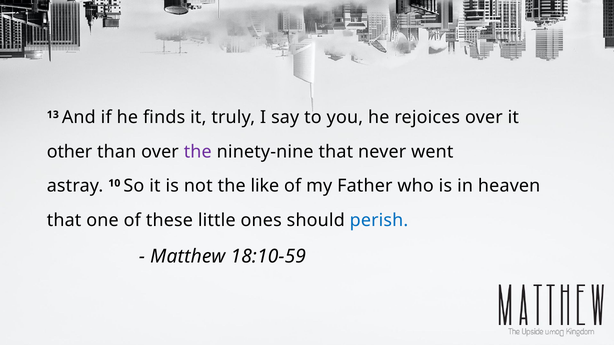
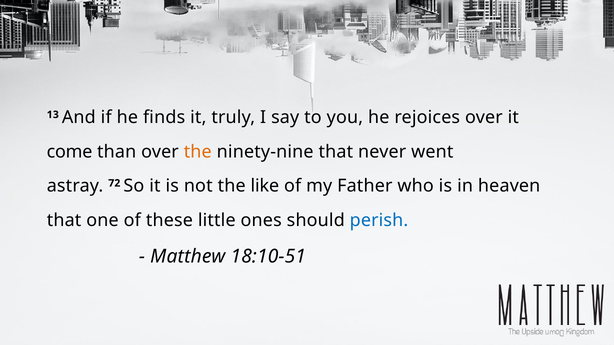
other: other -> come (70, 152)
the colour: purple -> orange (198, 152)
10: 10 -> 72 (114, 183)
18:10-59: 18:10-59 -> 18:10-51 (268, 257)
